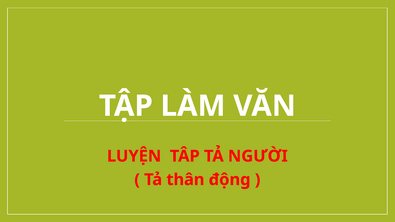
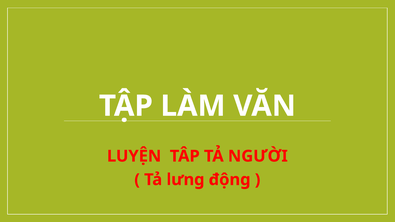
thân: thân -> lưng (185, 180)
